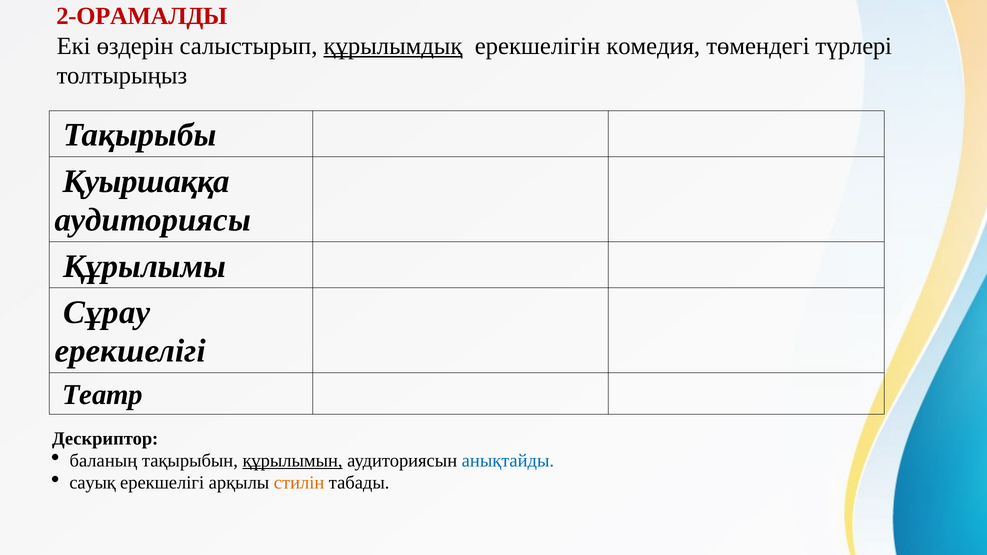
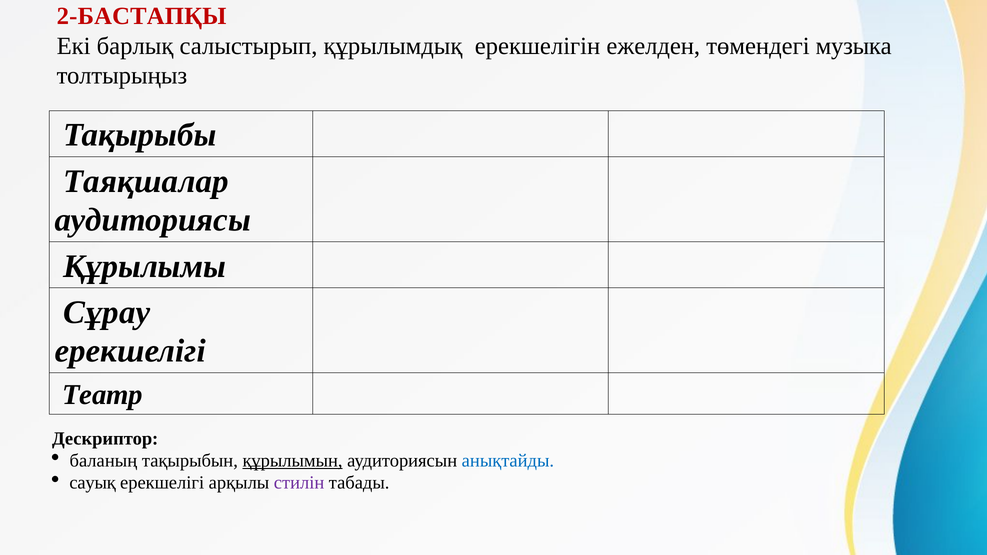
2-ОРАМАЛДЫ: 2-ОРАМАЛДЫ -> 2-БАСТАПҚЫ (142, 16)
өздерін: өздерін -> барлық (135, 46)
құрылымдық underline: present -> none (393, 46)
комедия: комедия -> ежелден (653, 46)
түрлері: түрлері -> музыка (854, 46)
Қуыршаққа: Қуыршаққа -> Таяқшалар (146, 181)
стилін colour: orange -> purple (299, 483)
